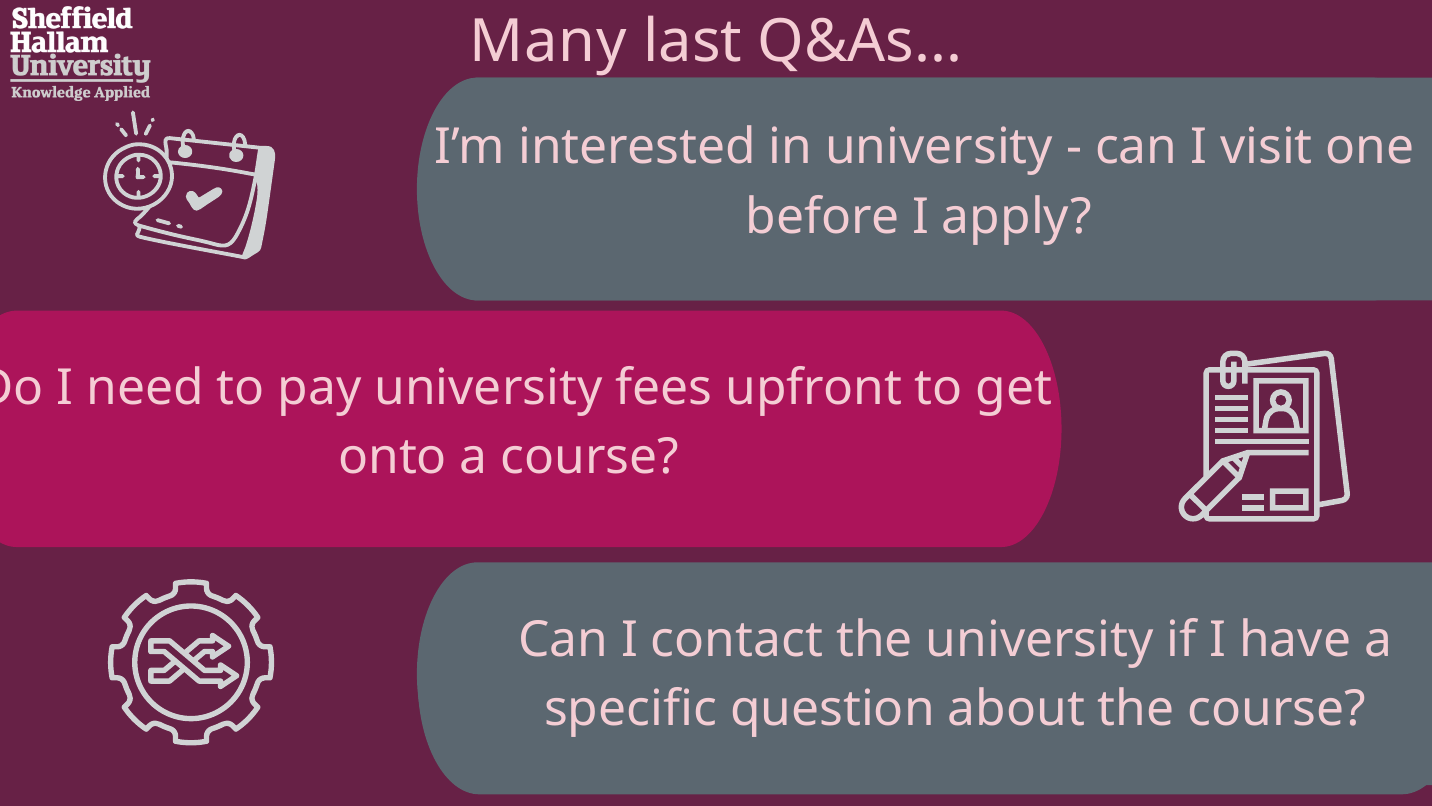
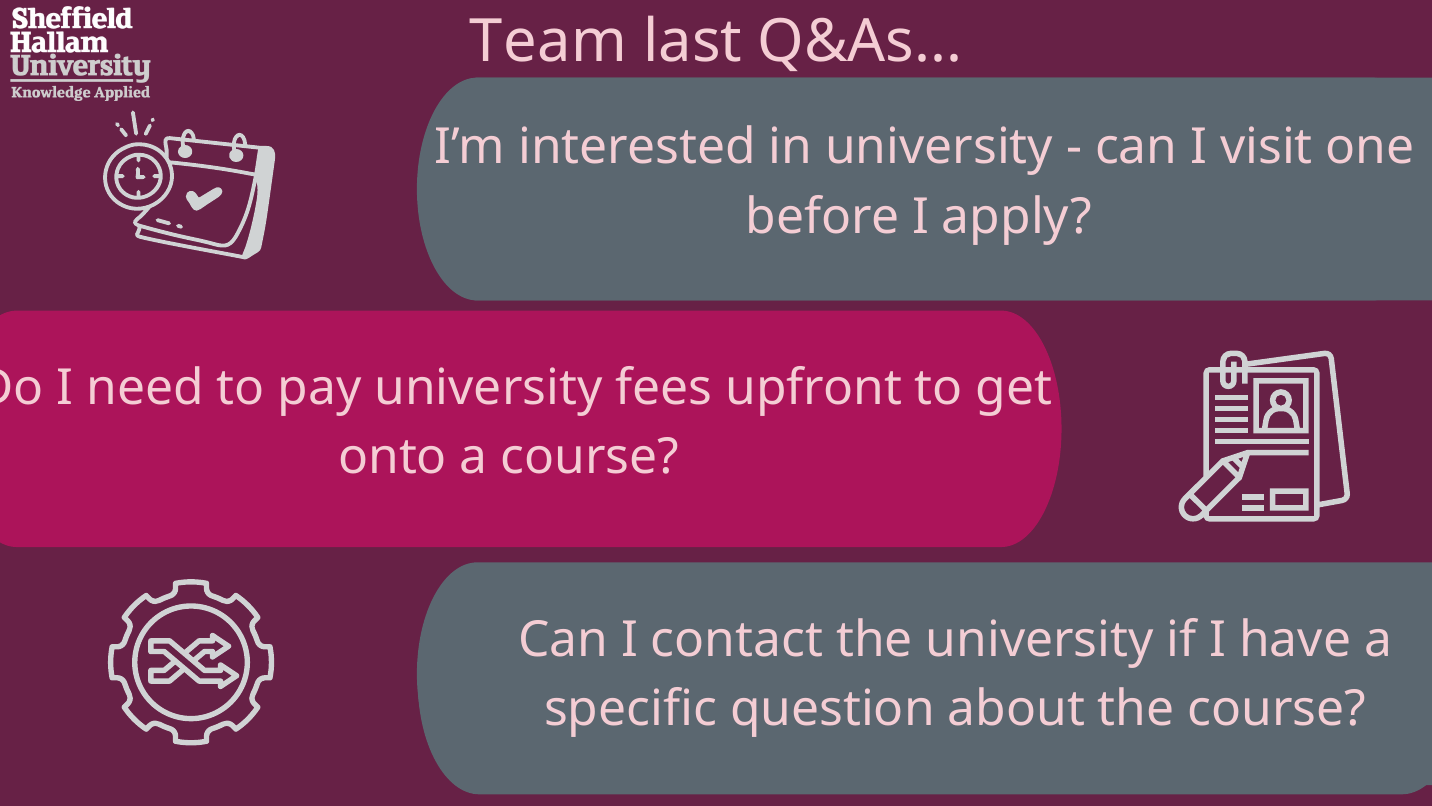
Many: Many -> Team (548, 42)
